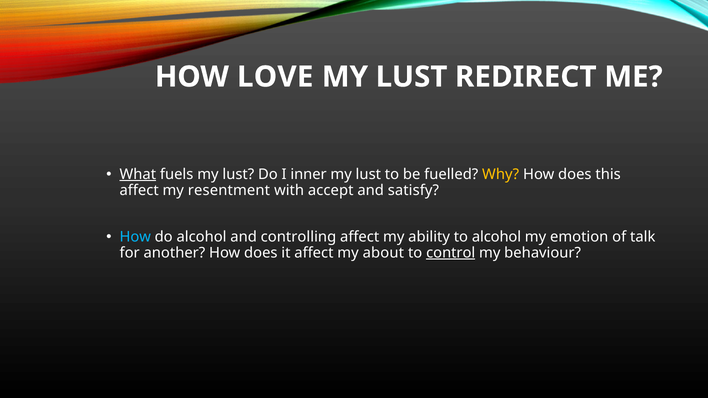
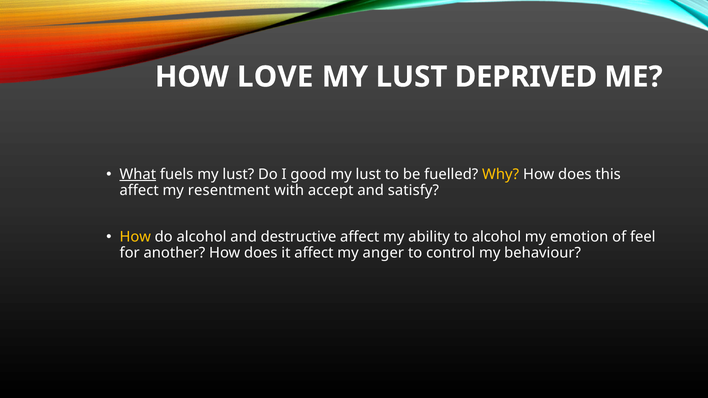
REDIRECT: REDIRECT -> DEPRIVED (526, 77)
inner: inner -> good (308, 174)
How colour: light blue -> yellow (135, 237)
controlling: controlling -> destructive (299, 237)
talk: talk -> feel (643, 237)
about: about -> anger (383, 253)
control underline: present -> none (451, 253)
